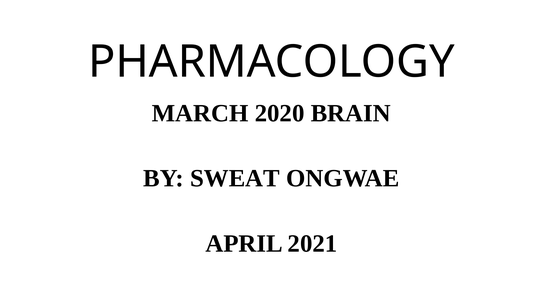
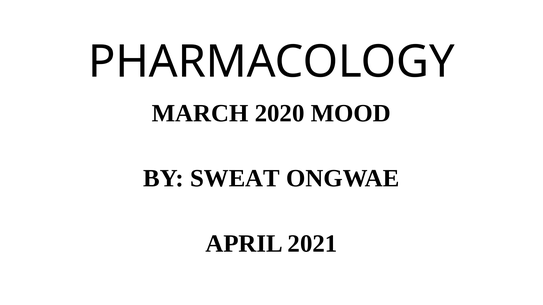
BRAIN: BRAIN -> MOOD (351, 114)
